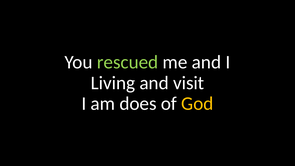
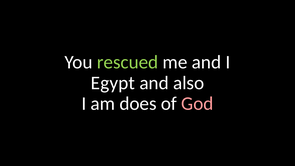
Living: Living -> Egypt (113, 83)
visit: visit -> also (189, 83)
God colour: yellow -> pink (197, 104)
